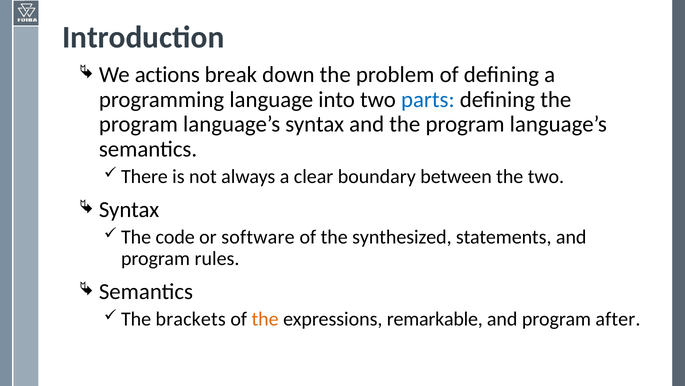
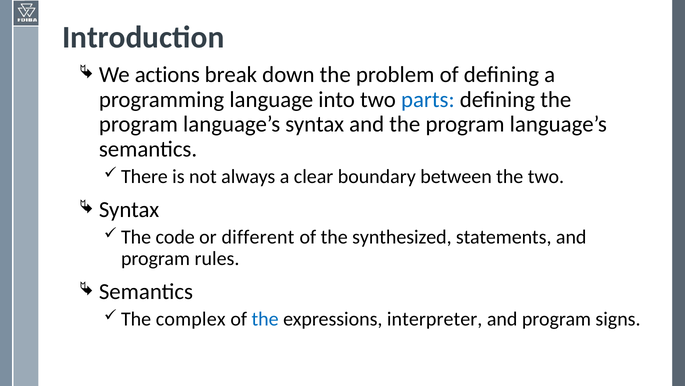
software: software -> different (258, 237)
brackets: brackets -> complex (191, 319)
the colour: orange -> blue (265, 319)
remarkable: remarkable -> interpreter (435, 319)
after: after -> signs (618, 319)
